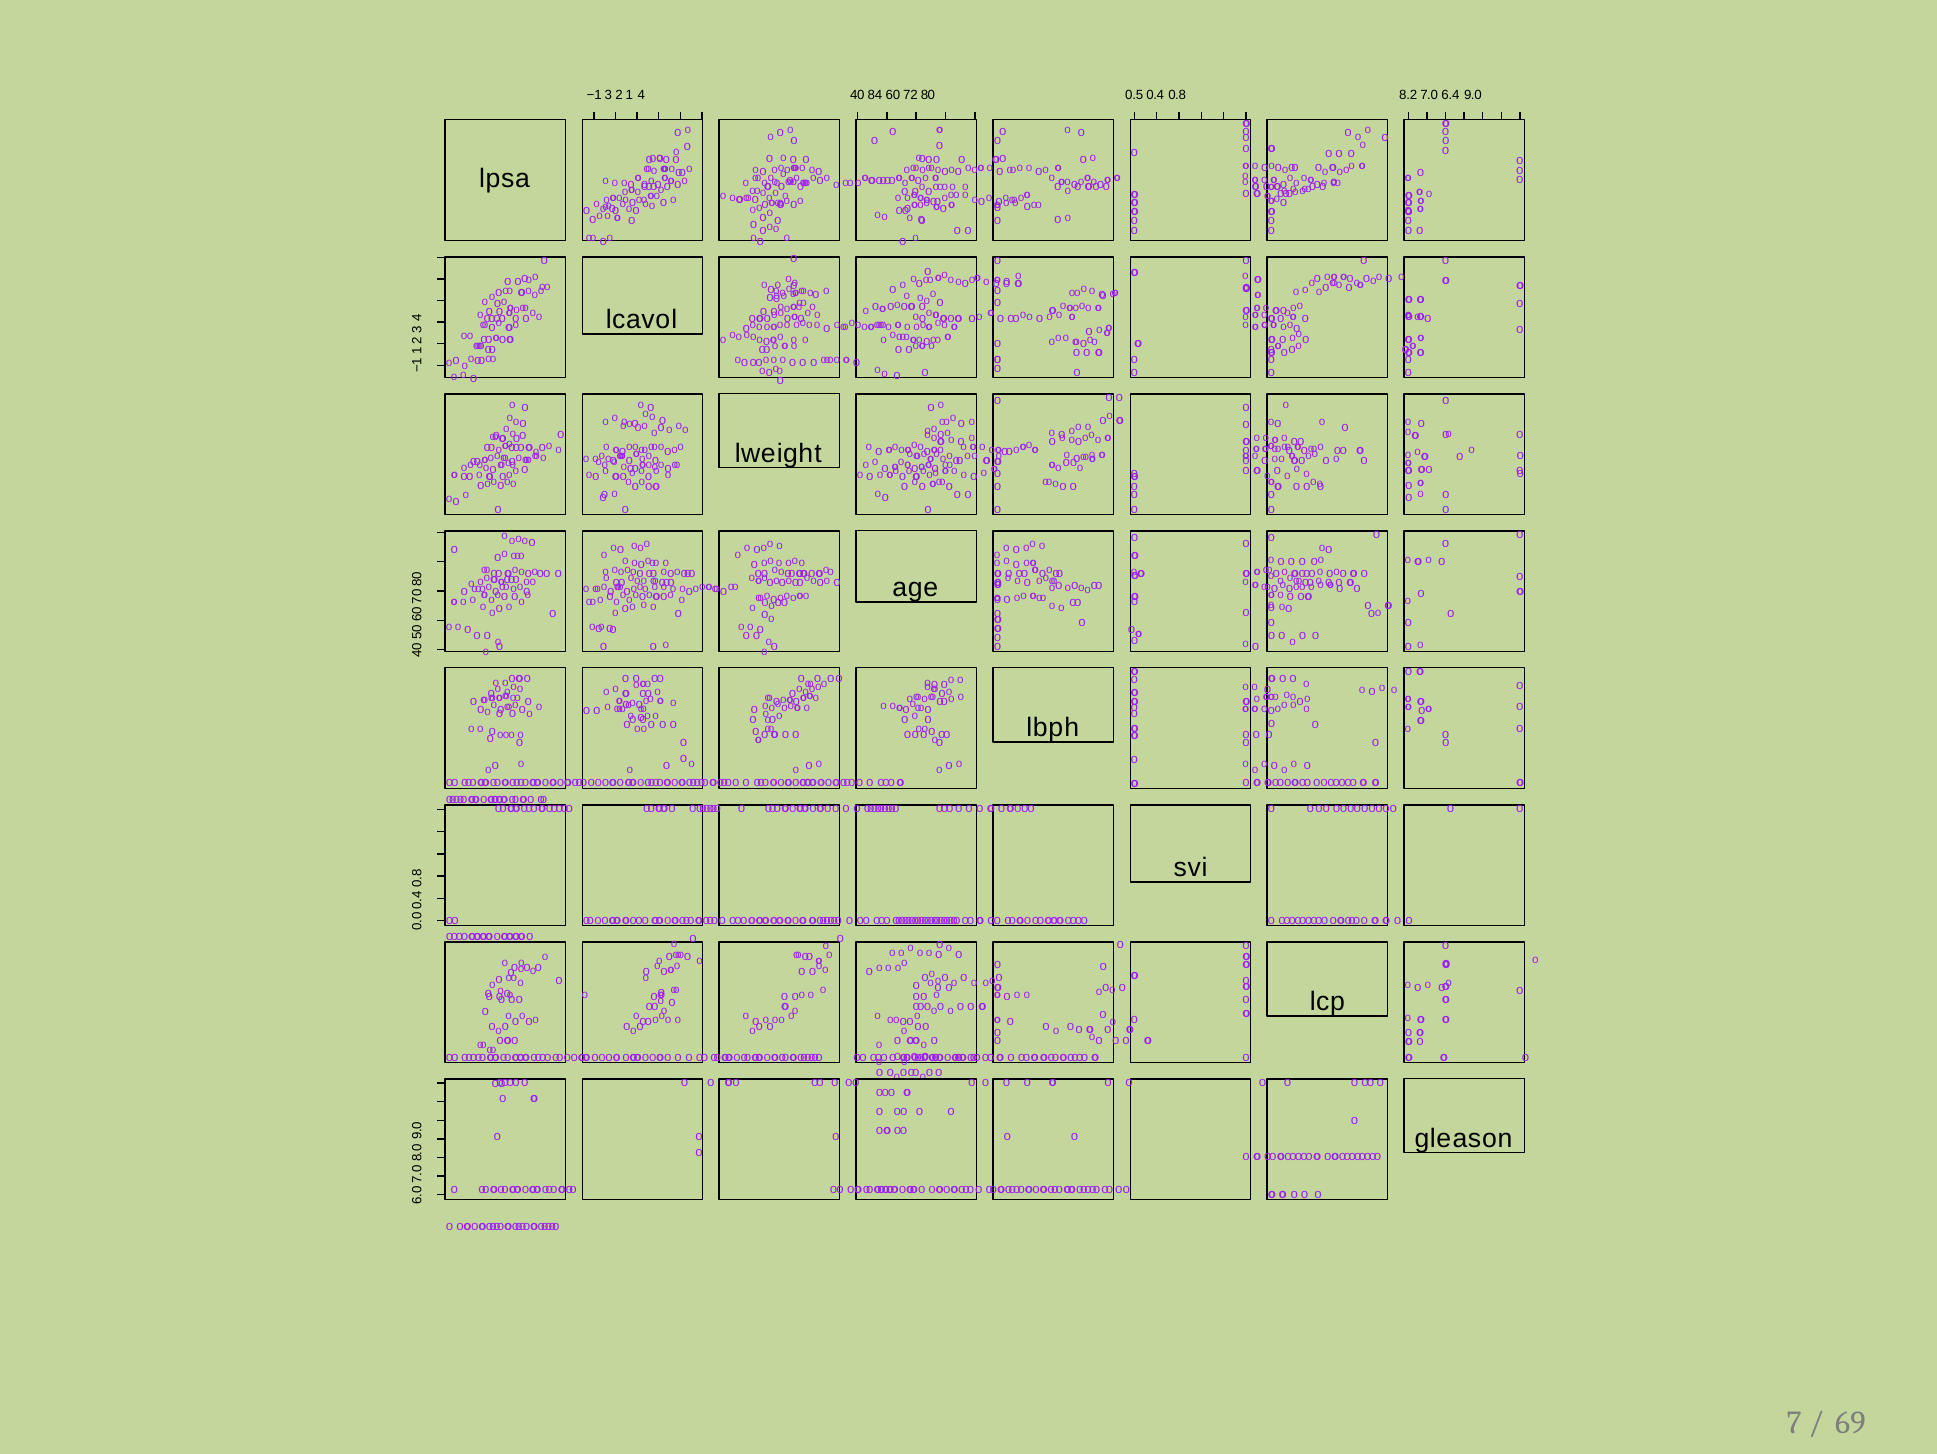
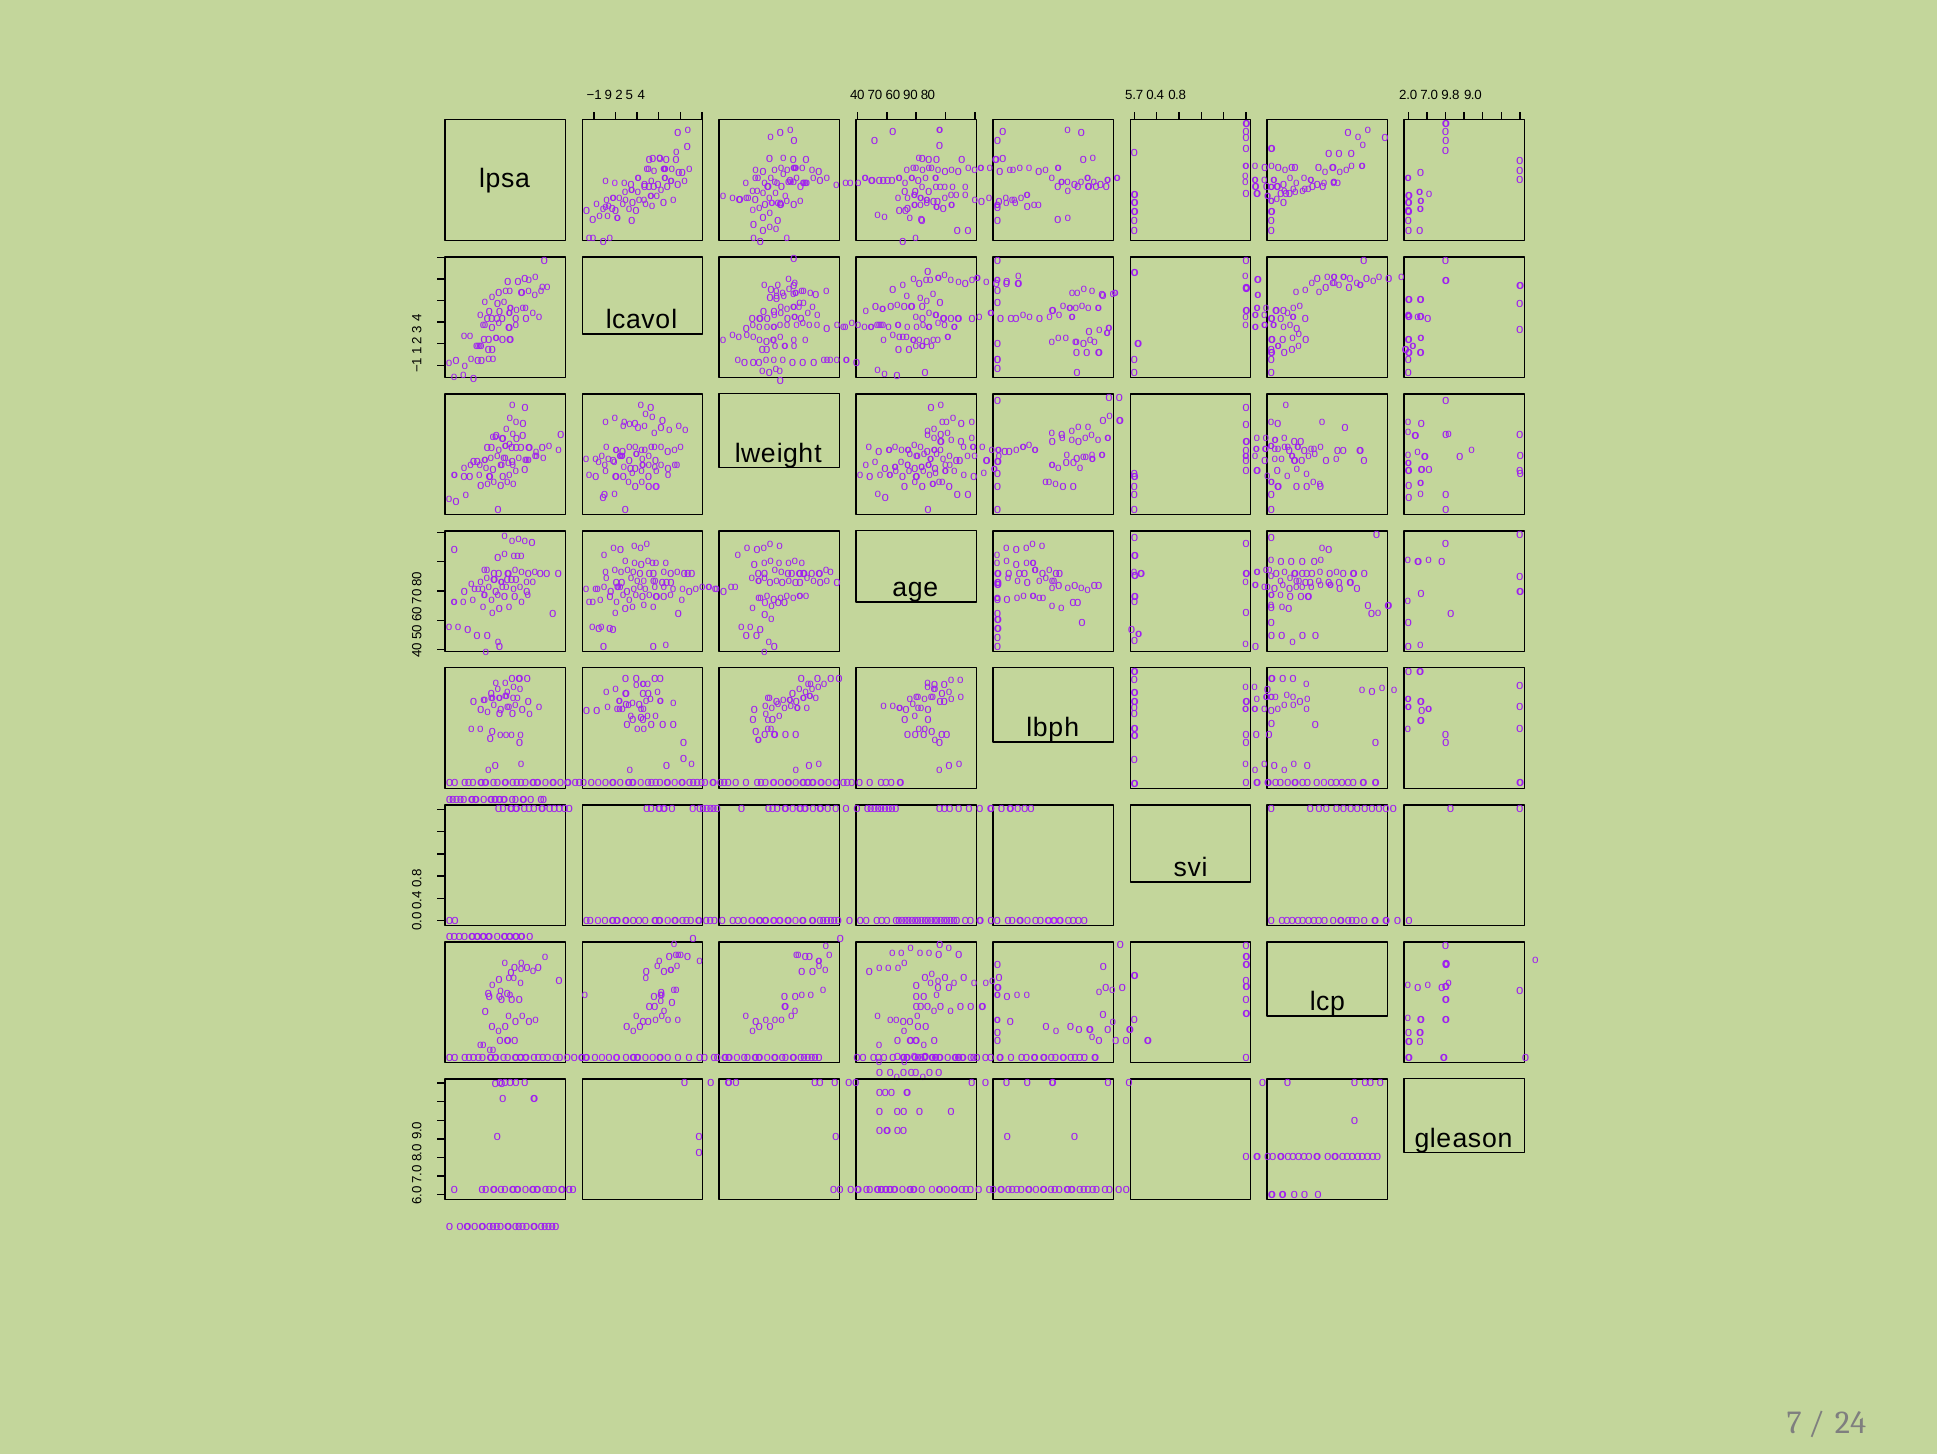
−1 3: 3 -> 9 (608, 95)
2 1: 1 -> 5 (629, 95)
40 84: 84 -> 70 (875, 95)
72: 72 -> 90 (910, 95)
0.5: 0.5 -> 5.7 (1134, 95)
8.2: 8.2 -> 2.0 (1408, 95)
6.4: 6.4 -> 9.8 (1450, 95)
69: 69 -> 24 (1850, 1423)
